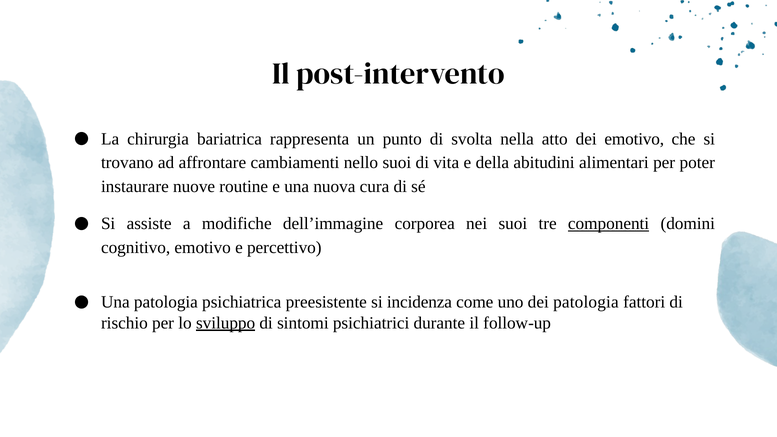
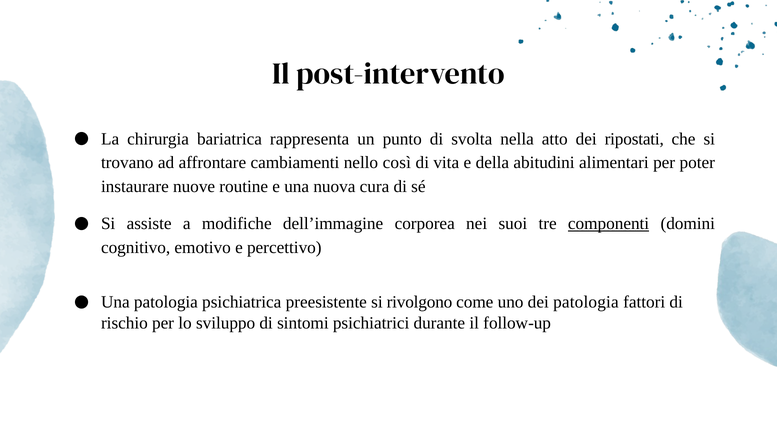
dei emotivo: emotivo -> ripostati (634, 139)
nello suoi: suoi -> così (397, 163)
incidenza: incidenza -> rivolgono (419, 302)
sviluppo underline: present -> none (226, 323)
